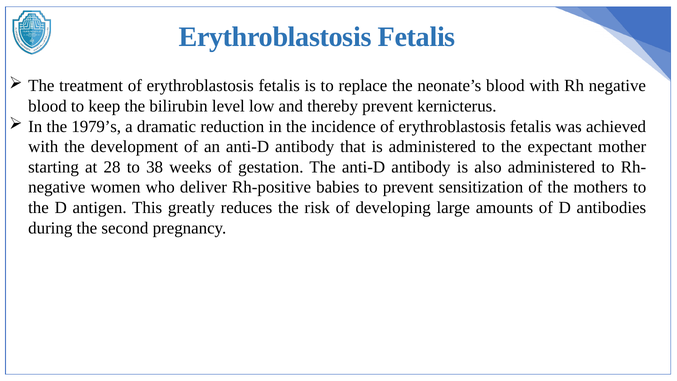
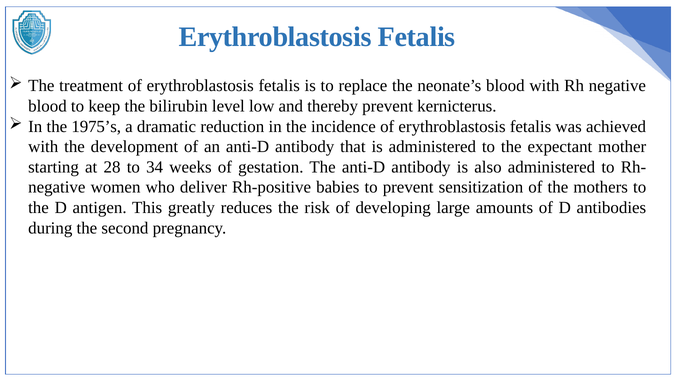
1979’s: 1979’s -> 1975’s (96, 126)
38: 38 -> 34 (155, 167)
